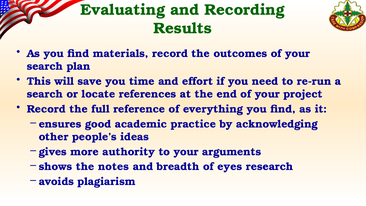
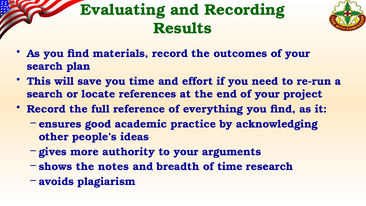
of eyes: eyes -> time (230, 167)
